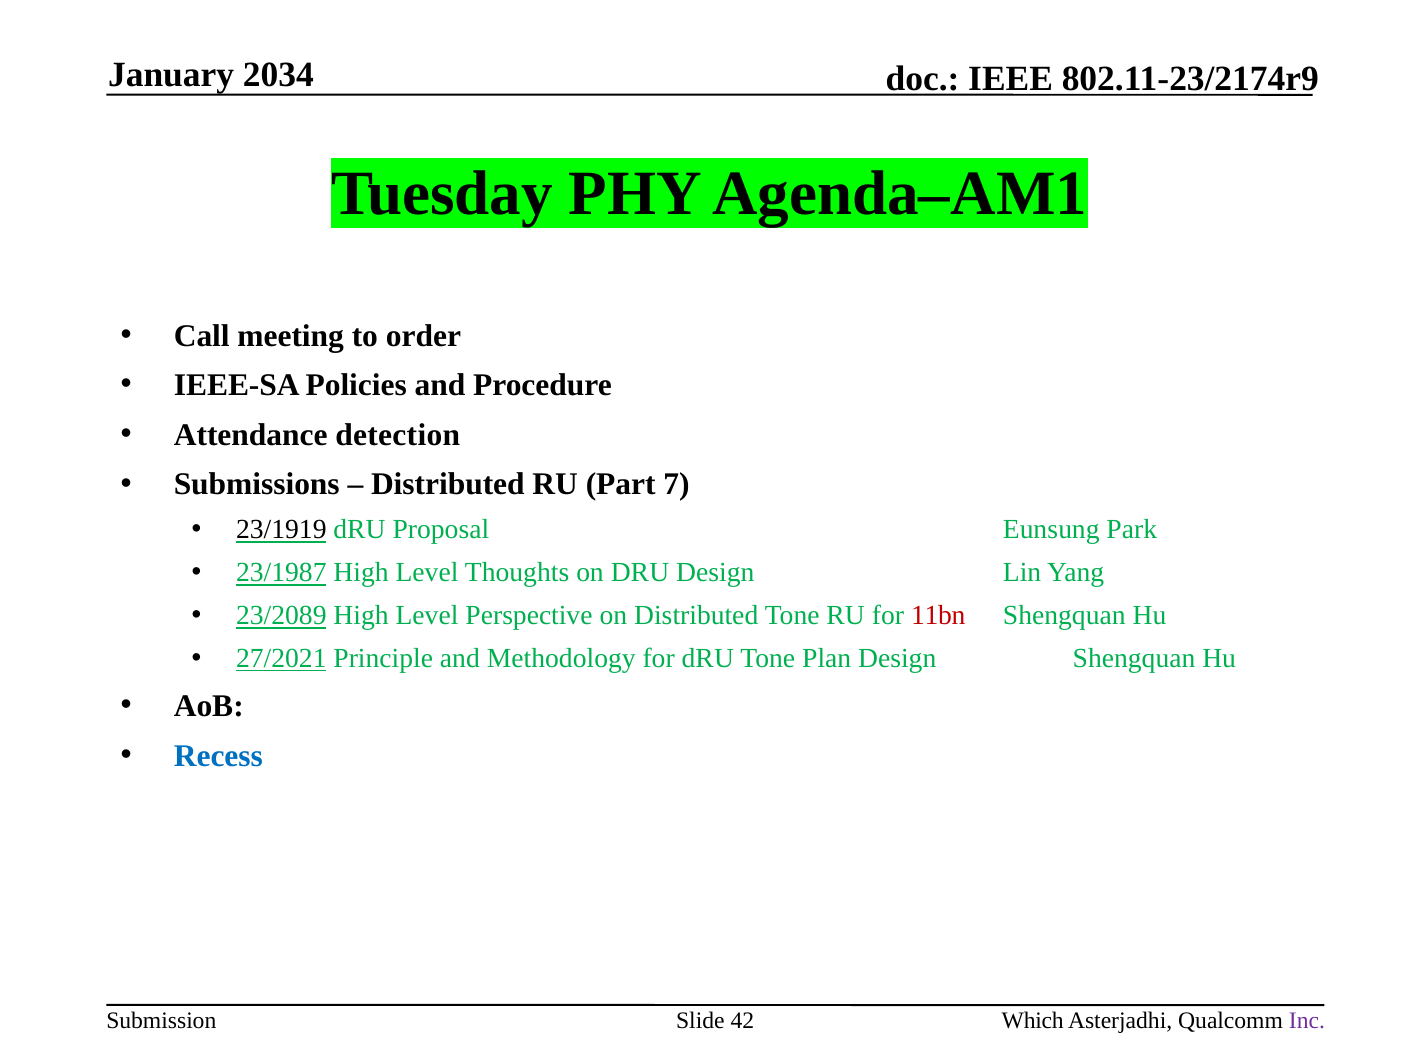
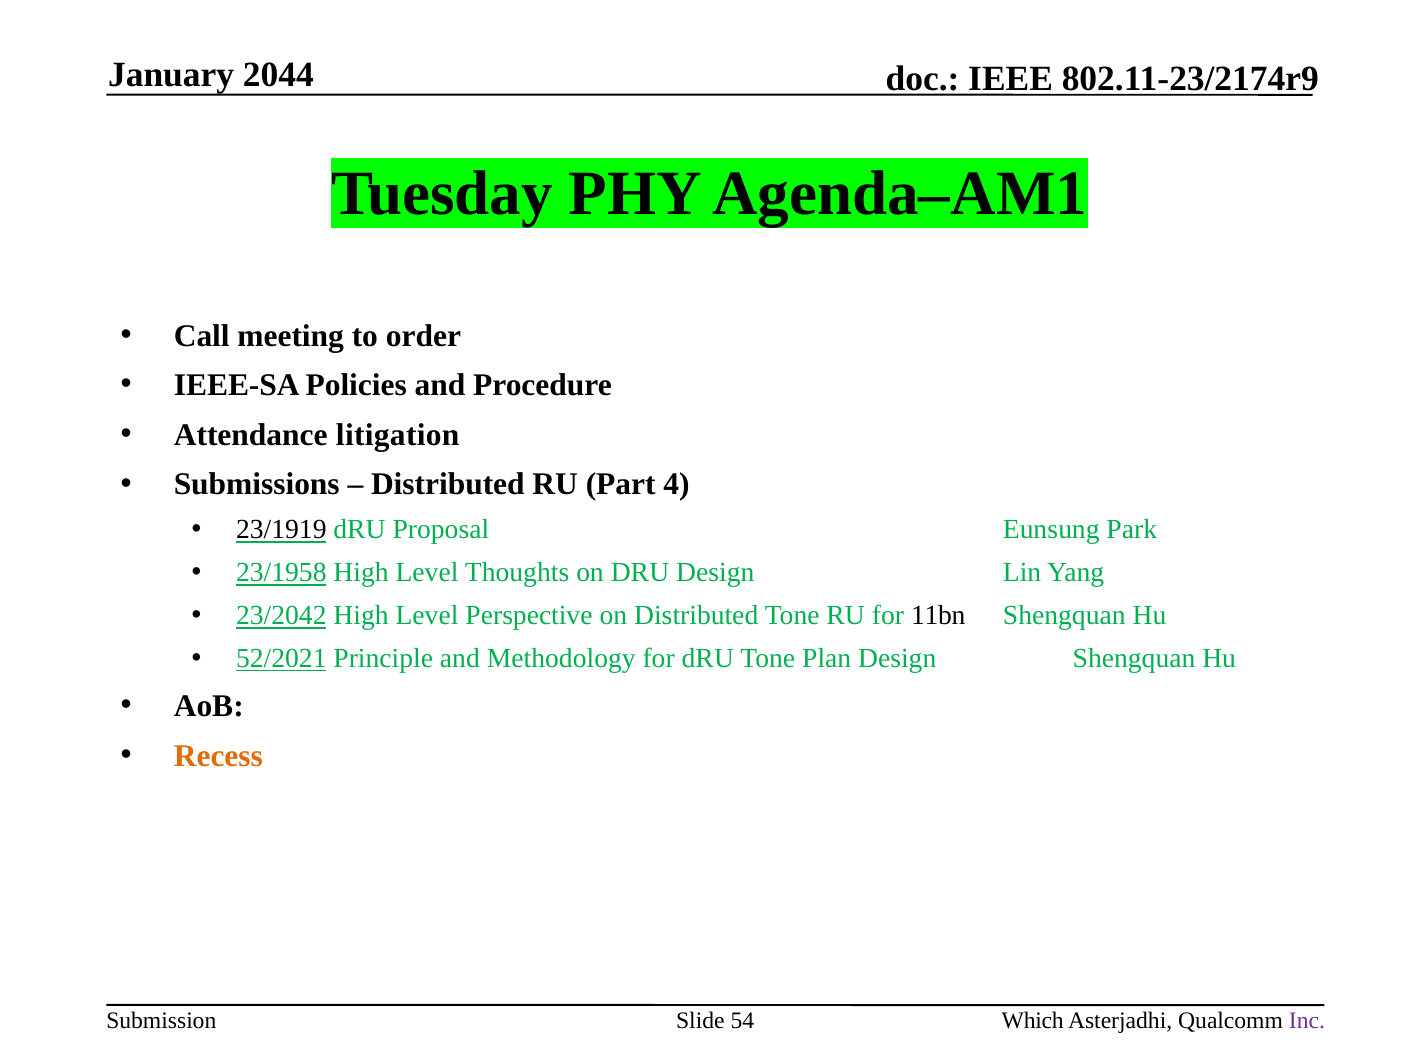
2034: 2034 -> 2044 (278, 75)
detection: detection -> litigation (398, 435)
7: 7 -> 4 (676, 485)
23/1987: 23/1987 -> 23/1958 (281, 573)
23/2089: 23/2089 -> 23/2042 (281, 616)
11bn colour: red -> black (938, 616)
27/2021: 27/2021 -> 52/2021 (281, 659)
Recess colour: blue -> orange (218, 756)
42: 42 -> 54 (742, 1021)
